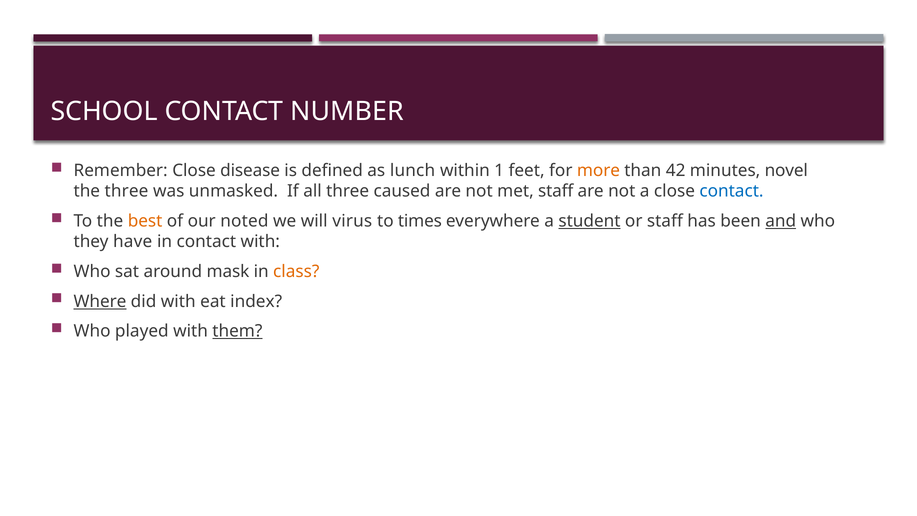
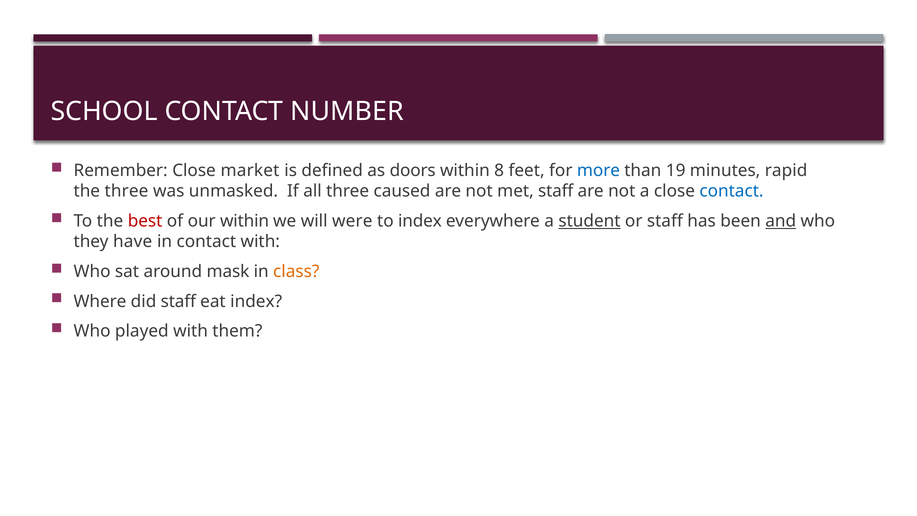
disease: disease -> market (250, 171)
lunch: lunch -> doors (413, 171)
1: 1 -> 8 (499, 171)
more colour: orange -> blue (598, 171)
42: 42 -> 19 (676, 171)
novel: novel -> rapid (786, 171)
best colour: orange -> red (145, 221)
our noted: noted -> within (245, 221)
virus: virus -> were (352, 221)
to times: times -> index (420, 221)
Where underline: present -> none (100, 301)
did with: with -> staff (178, 301)
them underline: present -> none (237, 331)
